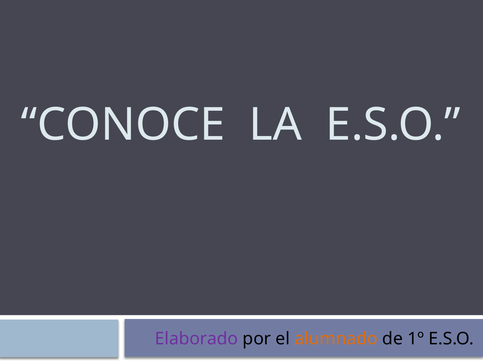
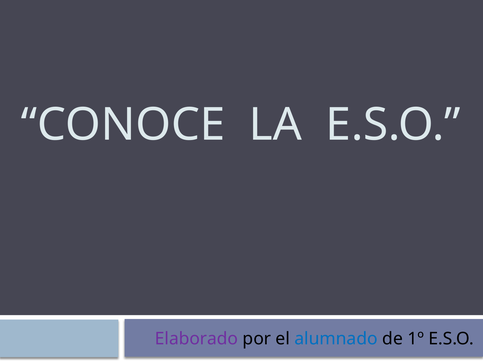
alumnado colour: orange -> blue (336, 339)
